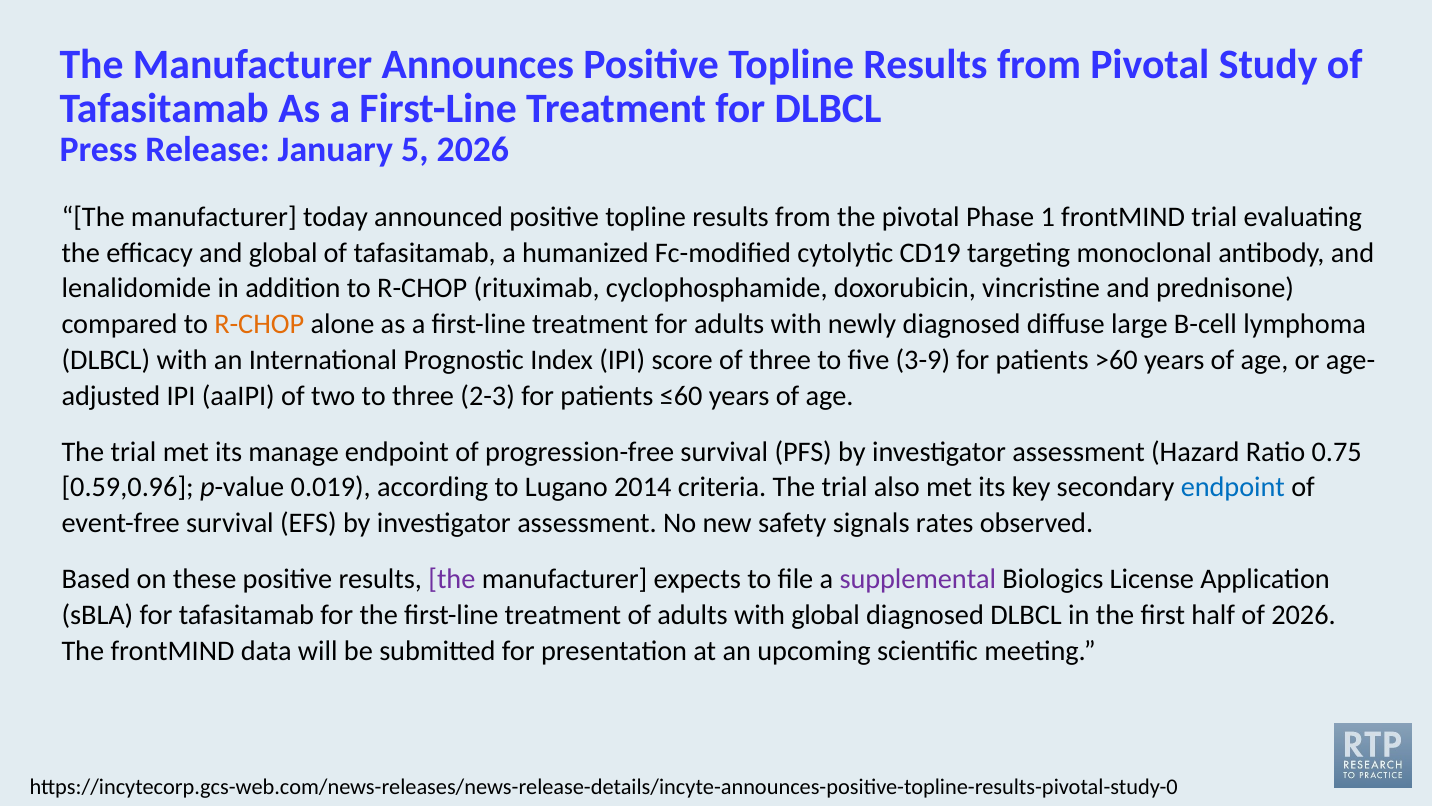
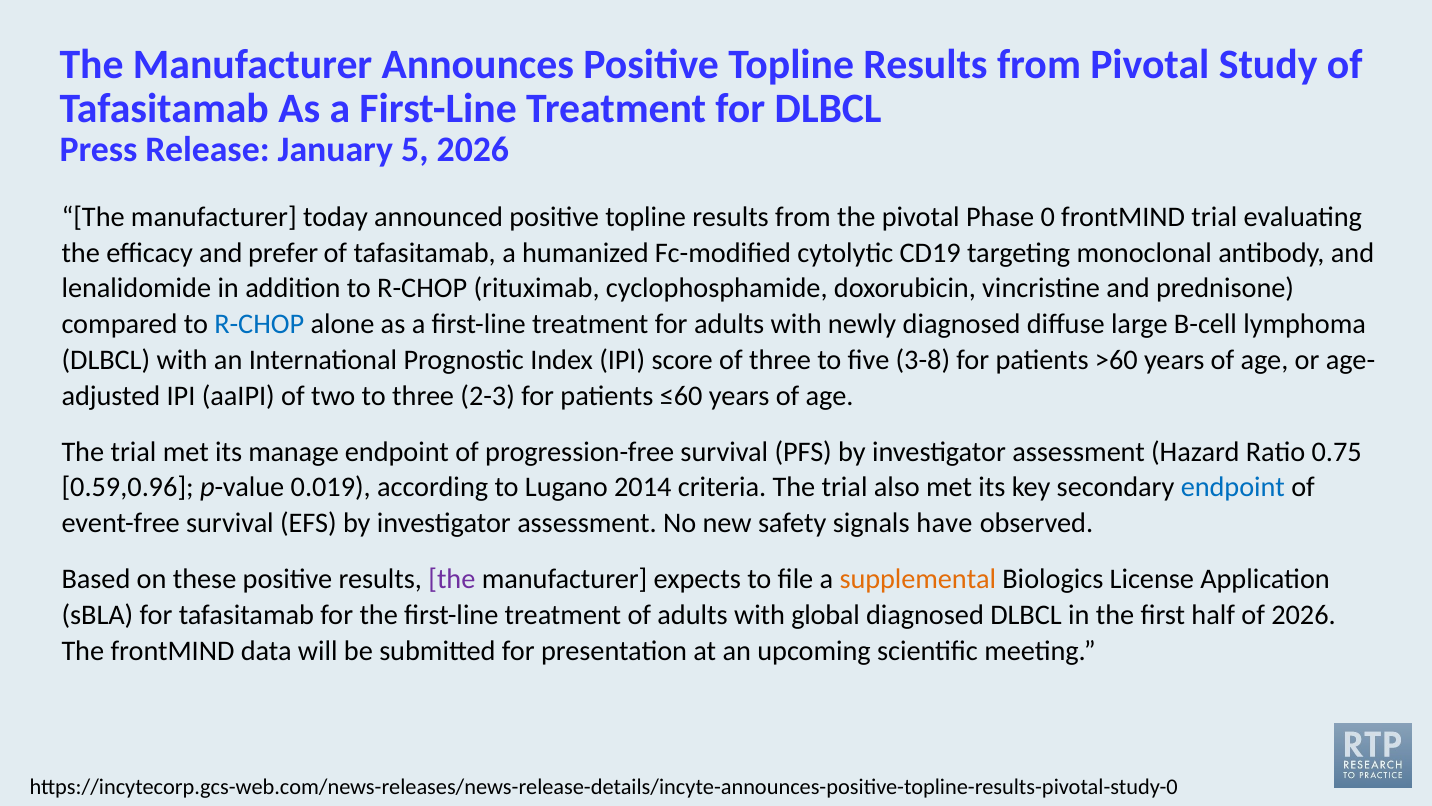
1: 1 -> 0 (1048, 217)
and global: global -> prefer (283, 253)
R-CHOP colour: orange -> blue (259, 324)
3-9: 3-9 -> 3-8 (923, 360)
rates: rates -> have (944, 523)
supplemental colour: purple -> orange (918, 579)
